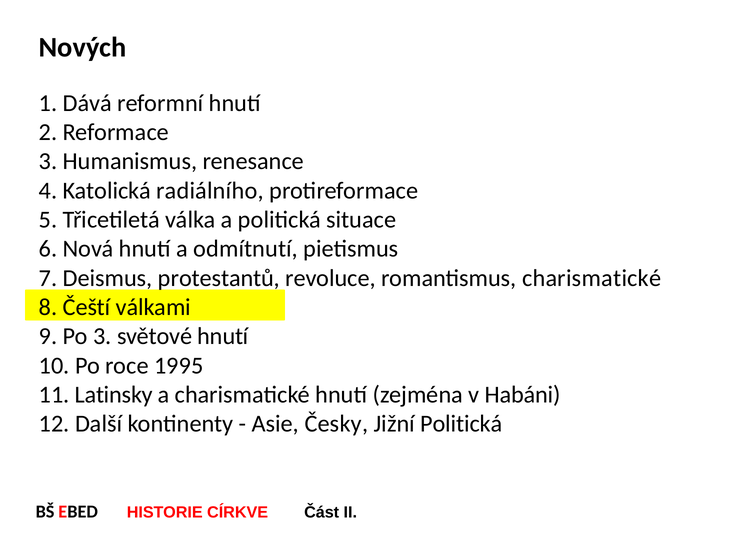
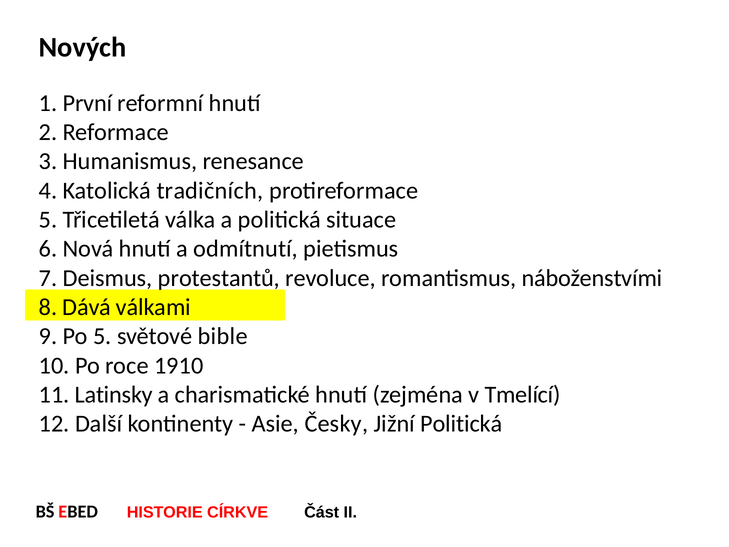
Dává: Dává -> První (87, 103)
radiálního: radiálního -> tradičních (210, 190)
romantismus charismatické: charismatické -> náboženstvími (592, 278)
Čeští: Čeští -> Dává (87, 307)
Po 3: 3 -> 5 (102, 336)
světové hnutí: hnutí -> bible (223, 336)
1995: 1995 -> 1910 (179, 365)
Habáni: Habáni -> Tmelící (523, 395)
